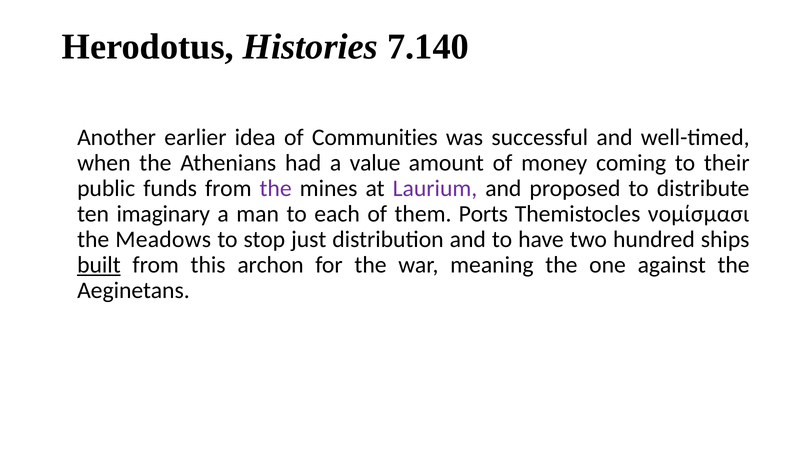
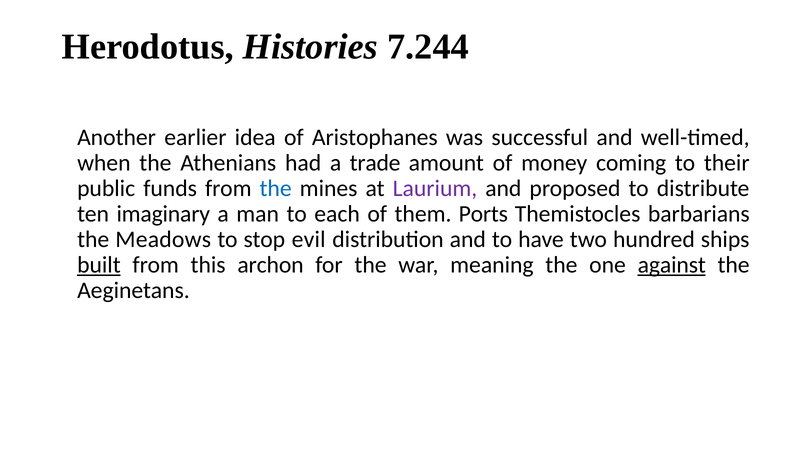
7.140: 7.140 -> 7.244 (428, 47)
Communities: Communities -> Aristophanes (375, 137)
value: value -> trade (375, 163)
the colour: purple -> blue (276, 188)
νομίσμασι: νομίσμασι -> barbarians (699, 214)
just: just -> evil (309, 239)
against underline: none -> present (672, 265)
